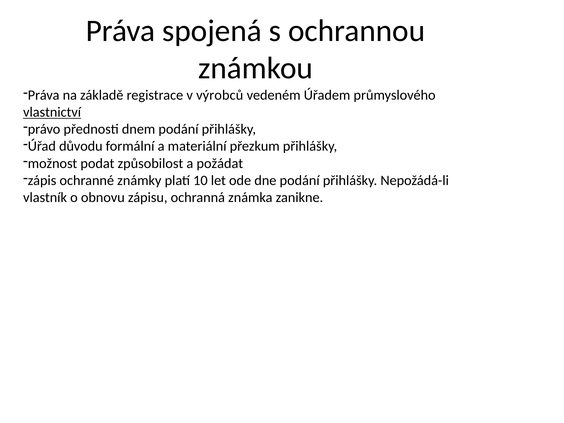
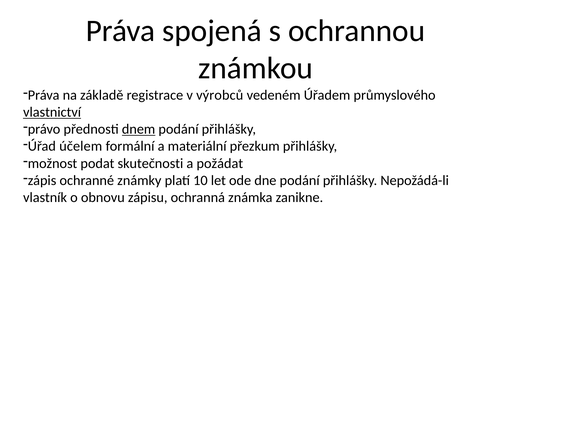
dnem underline: none -> present (139, 129)
důvodu: důvodu -> účelem (81, 146)
způsobilost: způsobilost -> skutečnosti (150, 163)
